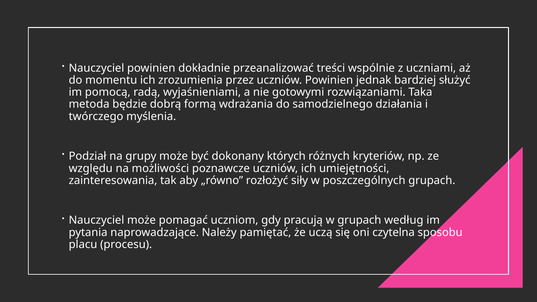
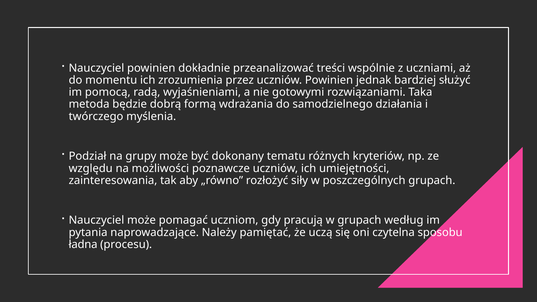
których: których -> tematu (286, 156)
placu: placu -> ładna (83, 245)
